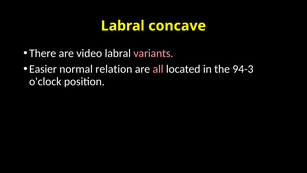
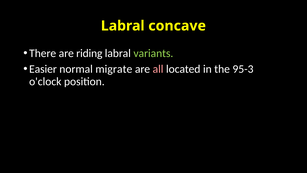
video: video -> riding (89, 53)
variants colour: pink -> light green (153, 53)
relation: relation -> migrate (114, 69)
94-3: 94-3 -> 95-3 (243, 69)
